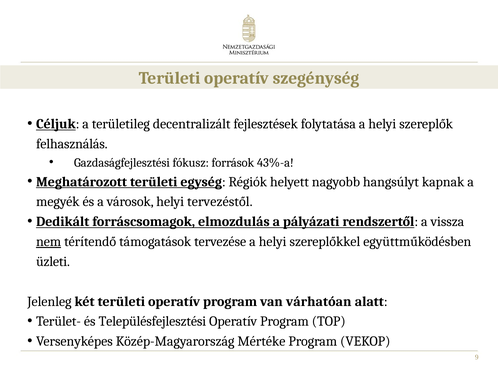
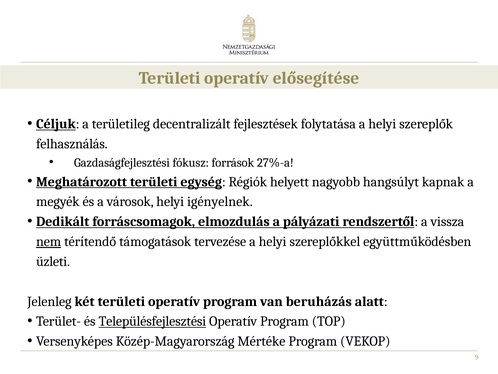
szegénység: szegénység -> elősegítése (316, 78)
43%-a: 43%-a -> 27%-a (275, 162)
tervezéstől: tervezéstől -> igényelnek (220, 201)
várhatóan: várhatóan -> beruházás (319, 301)
Településfejlesztési underline: none -> present (152, 321)
